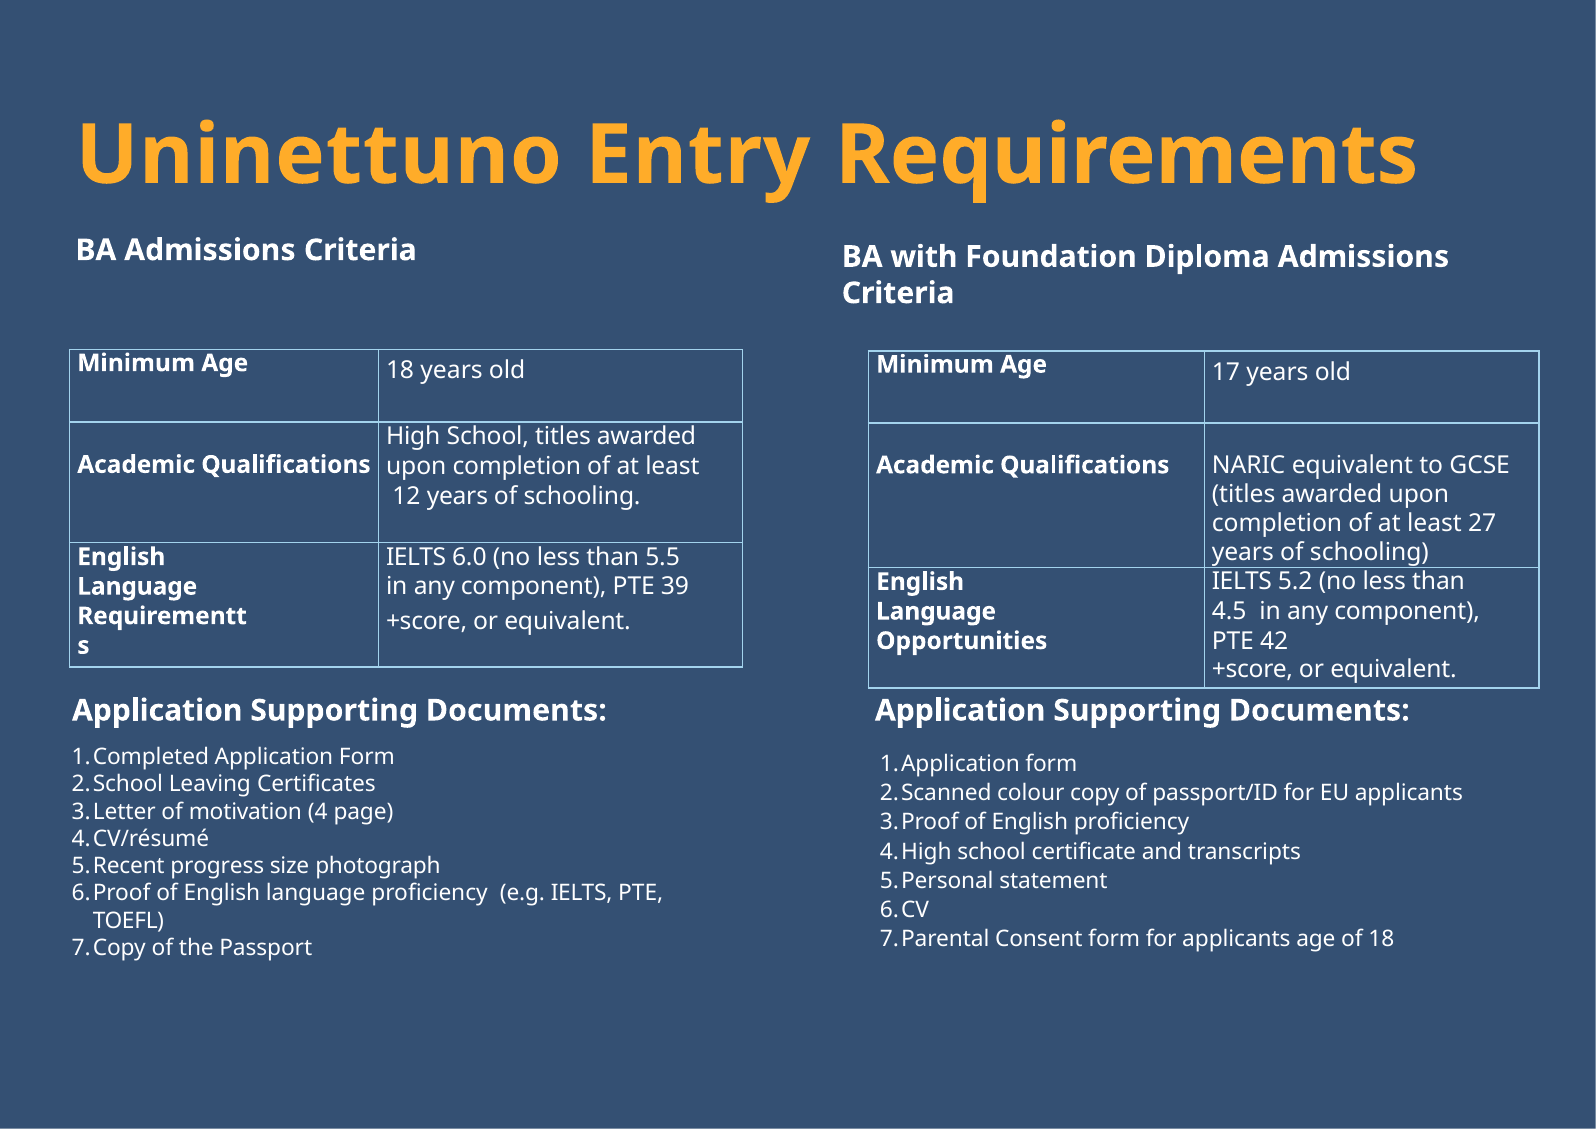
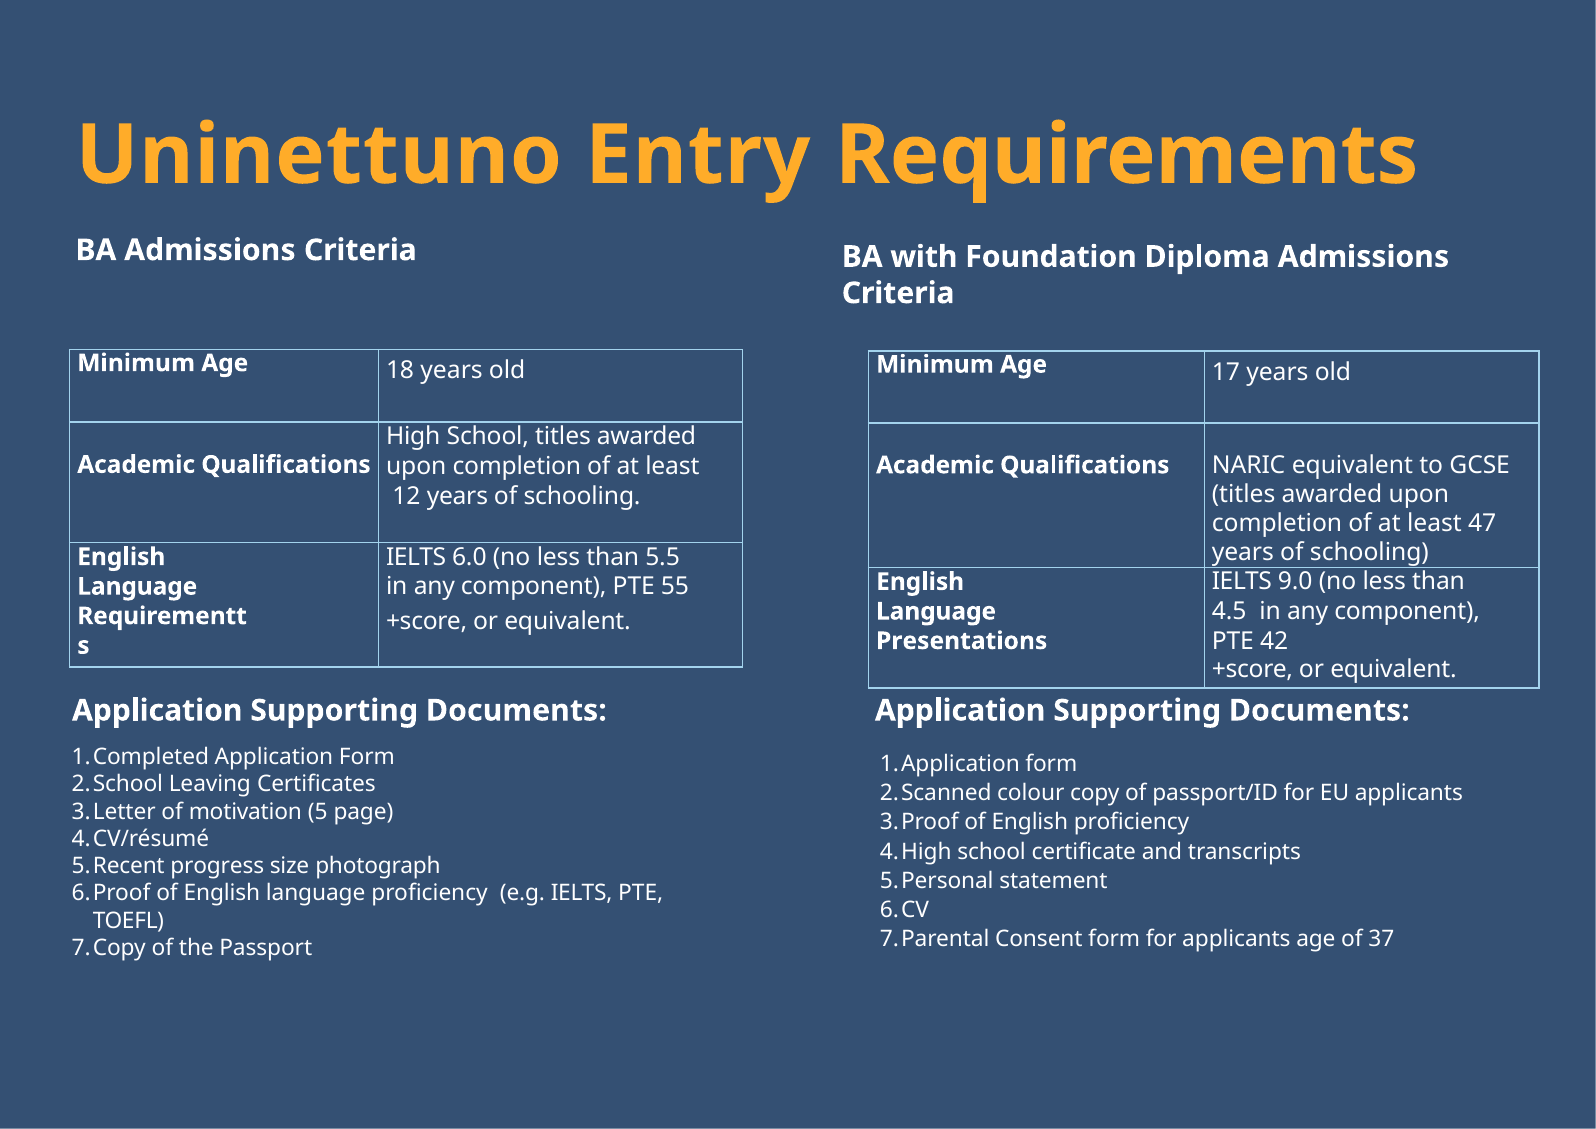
27: 27 -> 47 (1482, 523)
5.2: 5.2 -> 9.0 (1295, 582)
39: 39 -> 55 (675, 586)
Opportunities: Opportunities -> Presentations (962, 641)
4: 4 -> 5 (318, 811)
of 18: 18 -> 37 (1381, 939)
